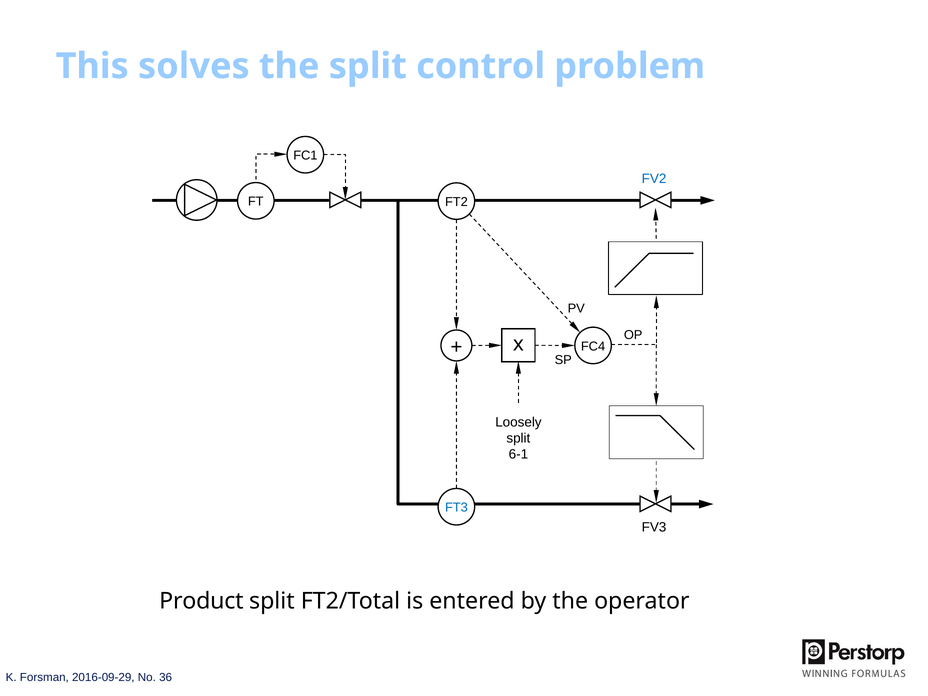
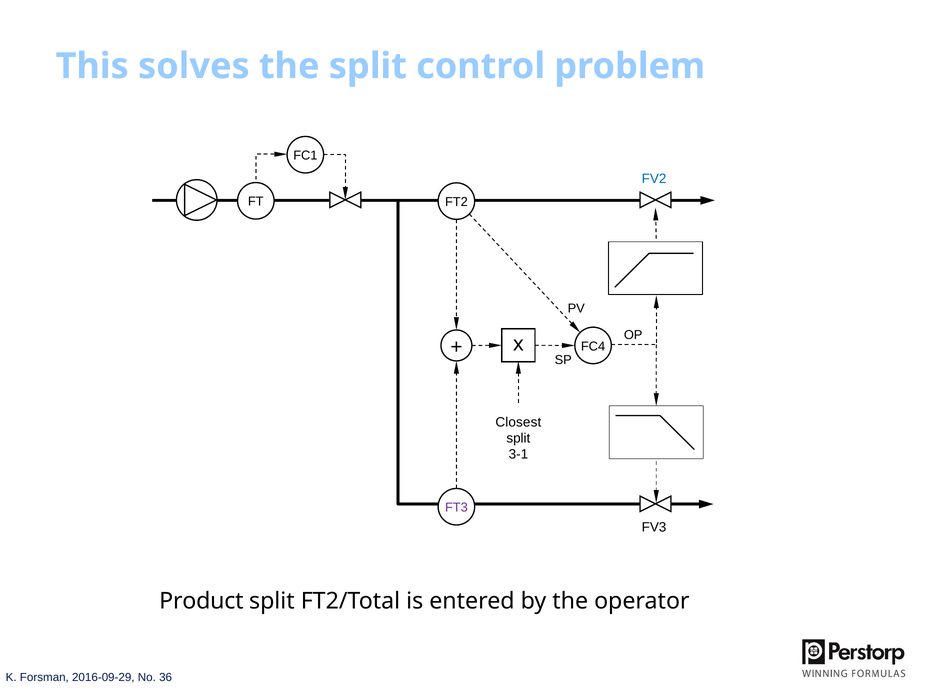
Loosely: Loosely -> Closest (518, 422)
6-1: 6-1 -> 3-1 (518, 455)
FT3 colour: blue -> purple (456, 508)
